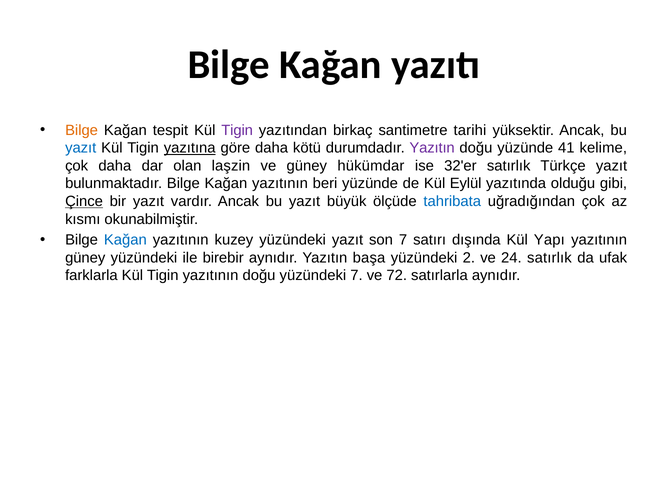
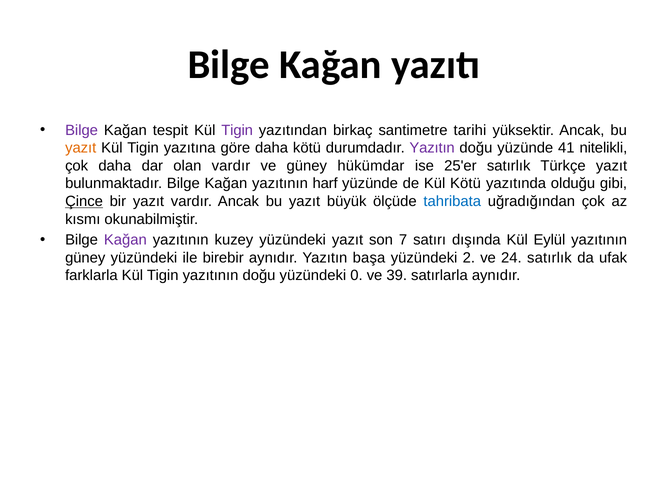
Bilge colour: orange -> purple (82, 130)
yazıt colour: blue -> orange (81, 148)
yazıtına underline: present -> none (190, 148)
kelime: kelime -> nitelikli (603, 148)
olan laşzin: laşzin -> vardır (231, 166)
32'er: 32'er -> 25'er (460, 166)
beri: beri -> harf (325, 184)
Kül Eylül: Eylül -> Kötü (465, 184)
Kağan colour: blue -> purple (125, 240)
Yapı: Yapı -> Eylül (549, 240)
yüzündeki 7: 7 -> 0 (356, 276)
72: 72 -> 39 (397, 276)
